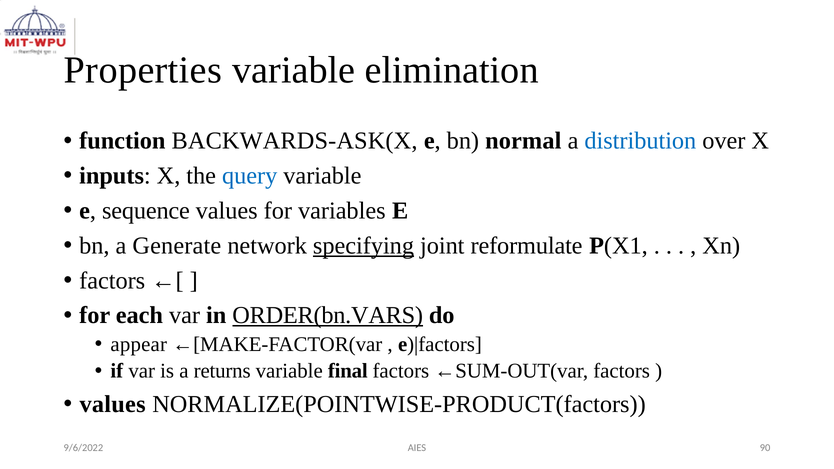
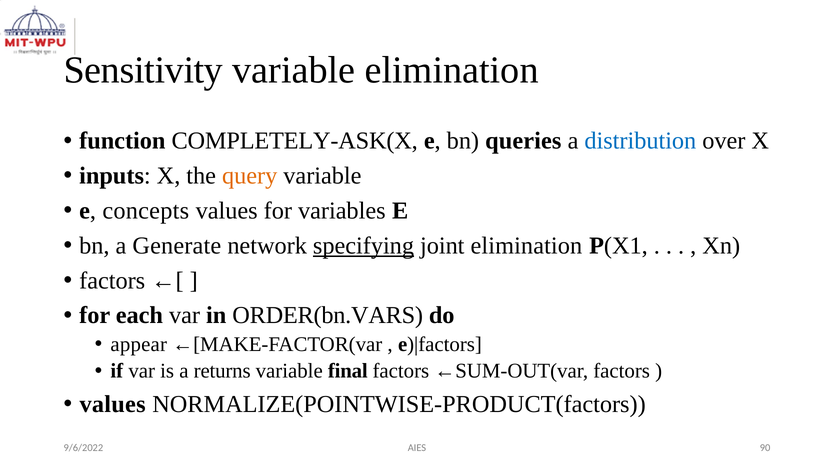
Properties: Properties -> Sensitivity (143, 70)
BACKWARDS-ASK(X: BACKWARDS-ASK(X -> COMPLETELY-ASK(X (295, 141)
normal: normal -> queries (523, 141)
query colour: blue -> orange (250, 176)
sequence: sequence -> concepts (146, 211)
joint reformulate: reformulate -> elimination (526, 246)
ORDER(bn.VARS underline: present -> none (328, 316)
